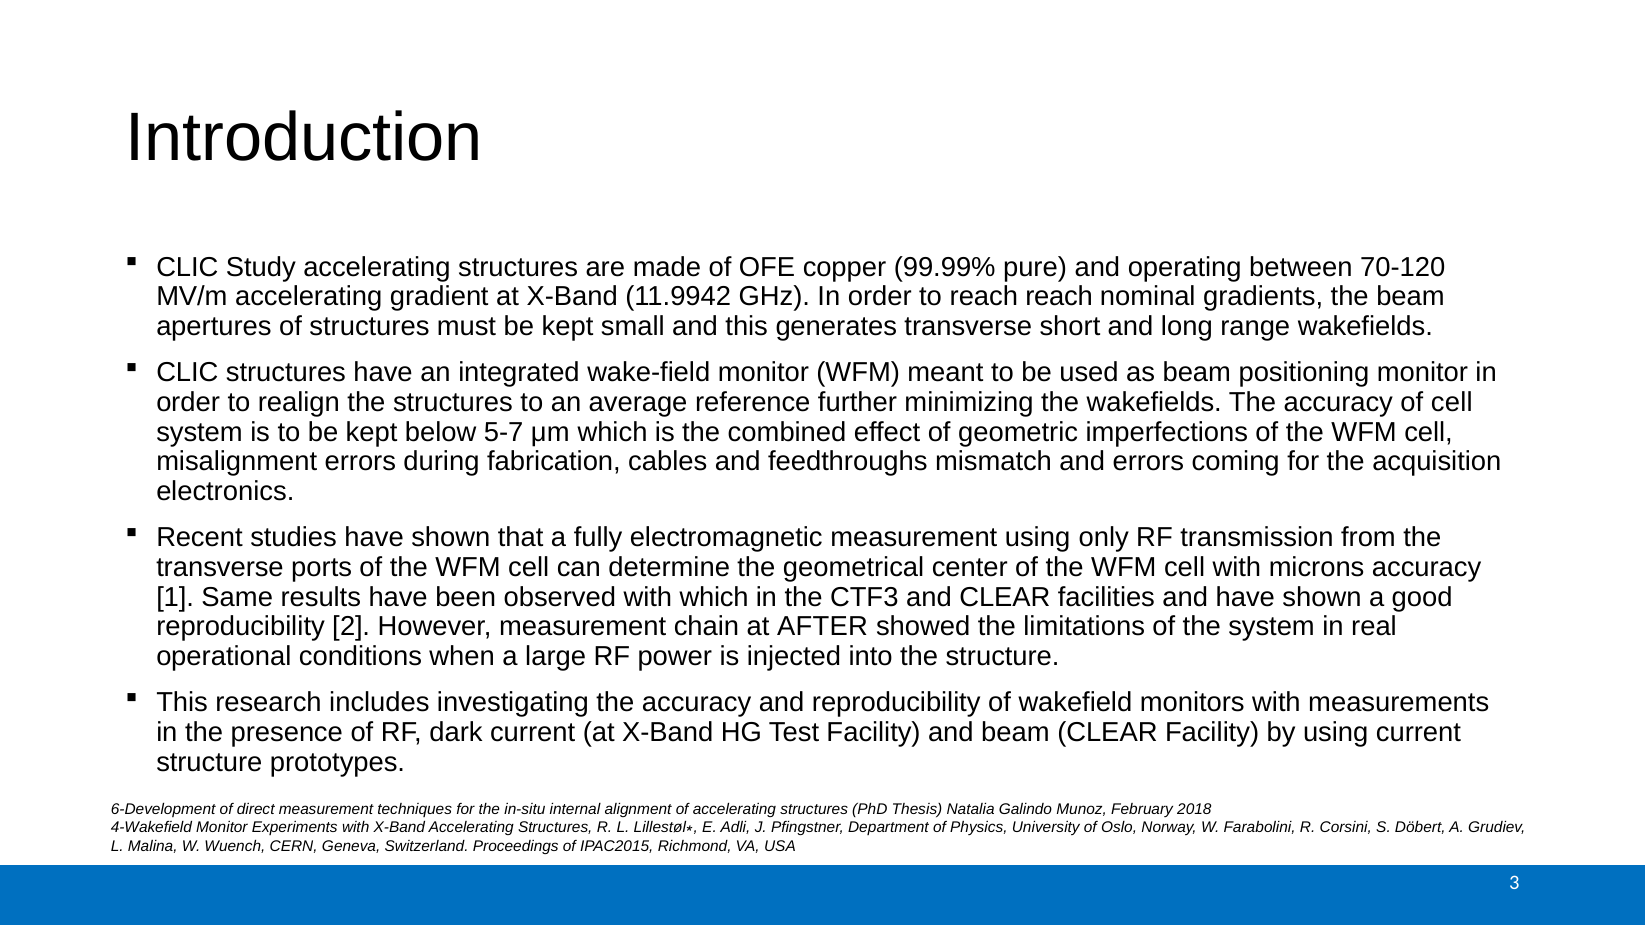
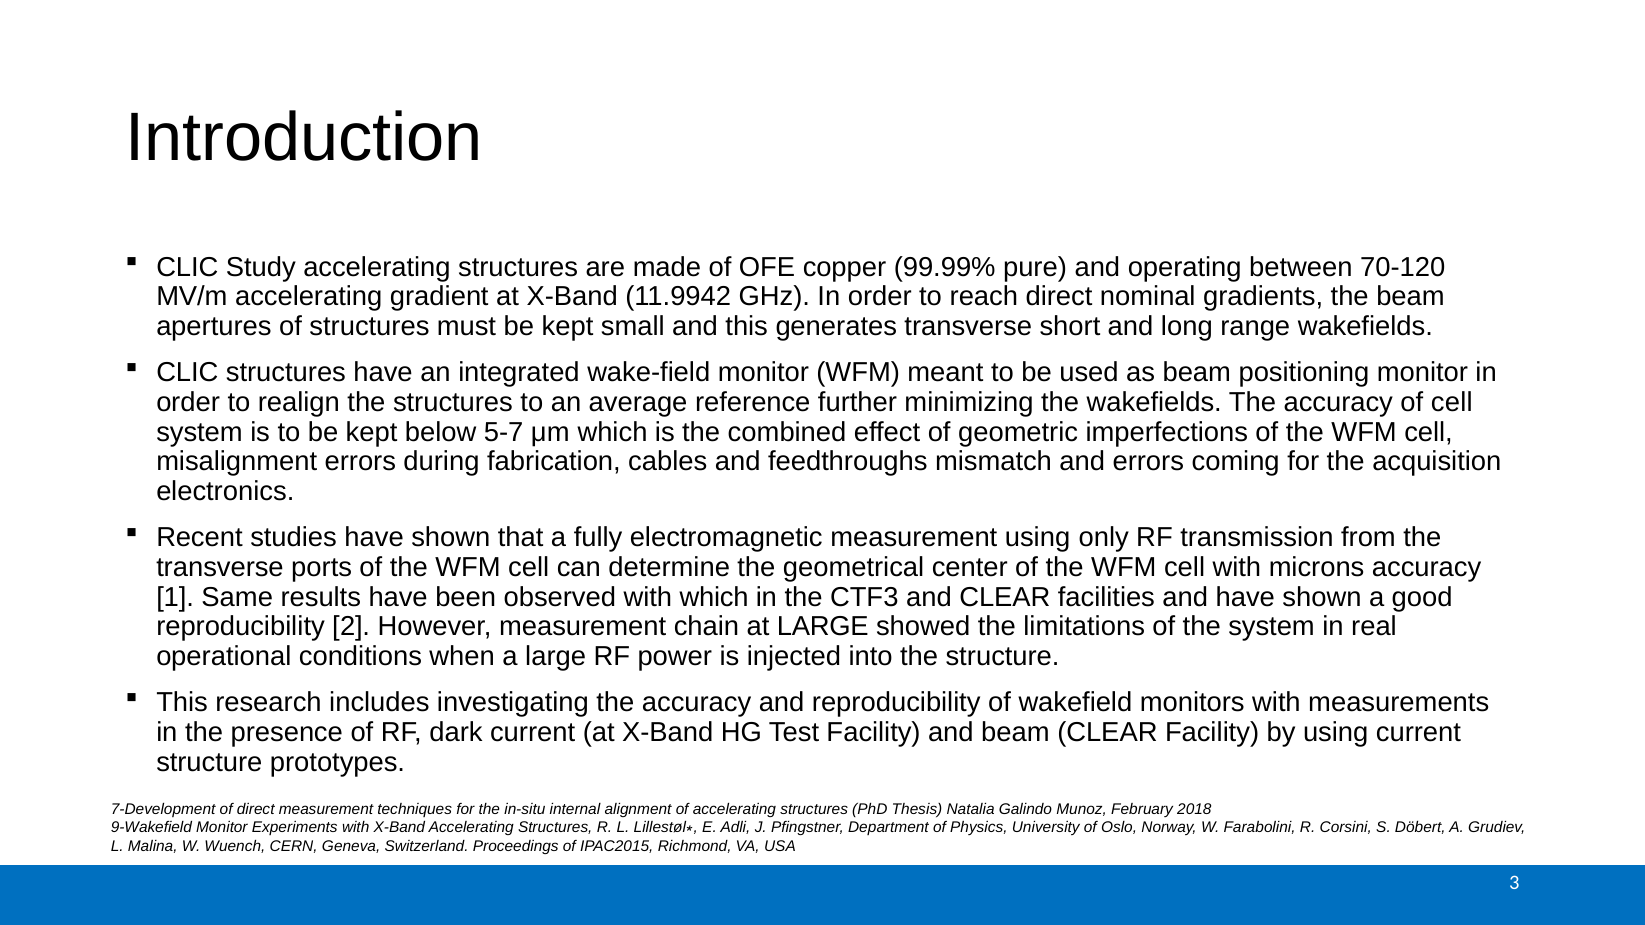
reach reach: reach -> direct (1059, 297)
at AFTER: AFTER -> LARGE (823, 627)
6-Development: 6-Development -> 7-Development (163, 809)
4-Wakefield: 4-Wakefield -> 9-Wakefield (151, 828)
